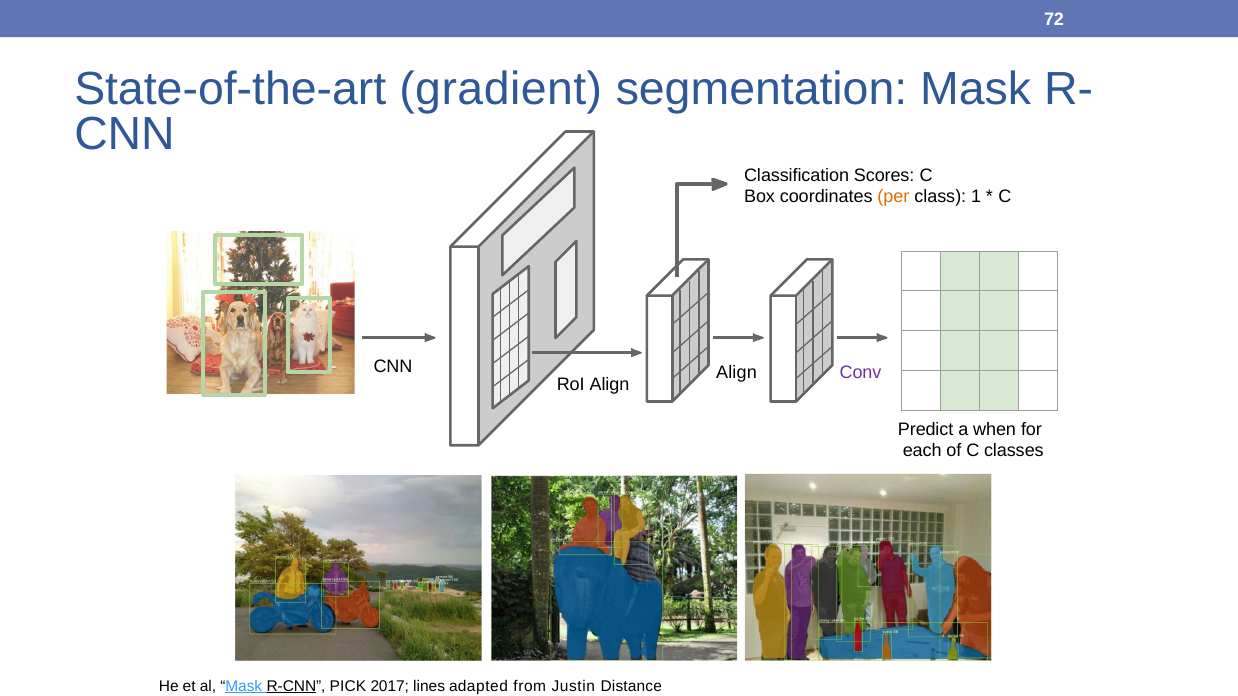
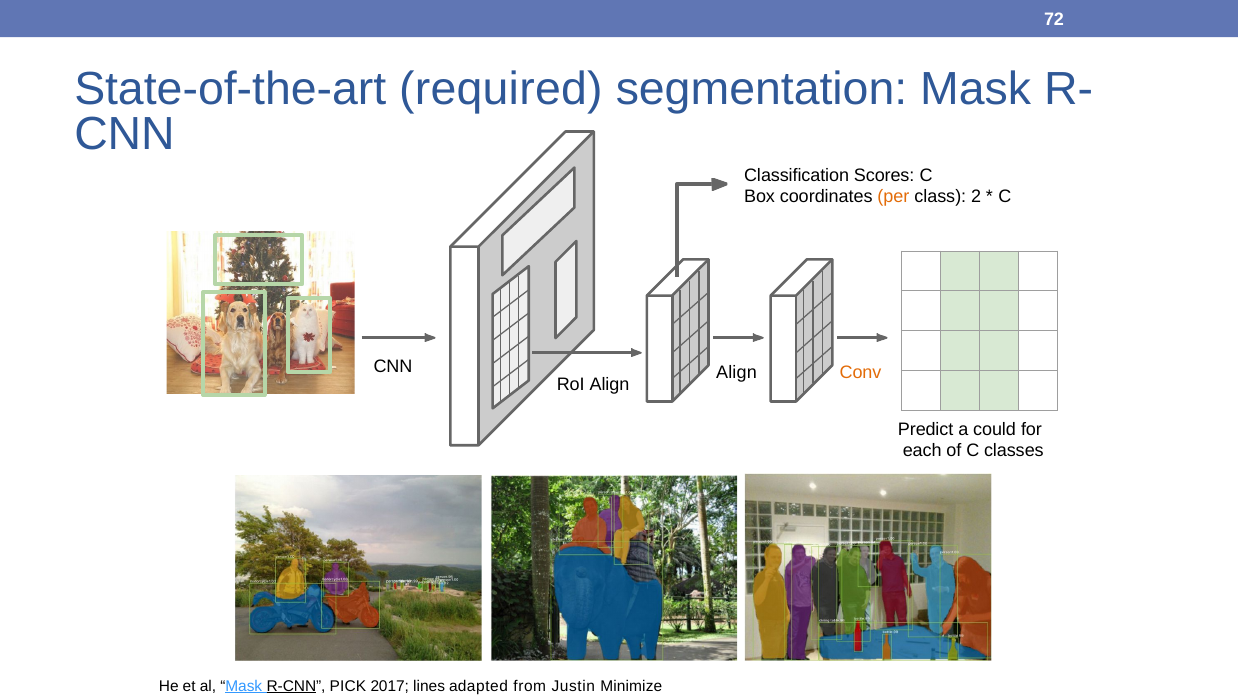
gradient: gradient -> required (501, 90)
1: 1 -> 2 (976, 197)
Conv colour: purple -> orange (860, 373)
when: when -> could (995, 429)
Distance: Distance -> Minimize (631, 686)
